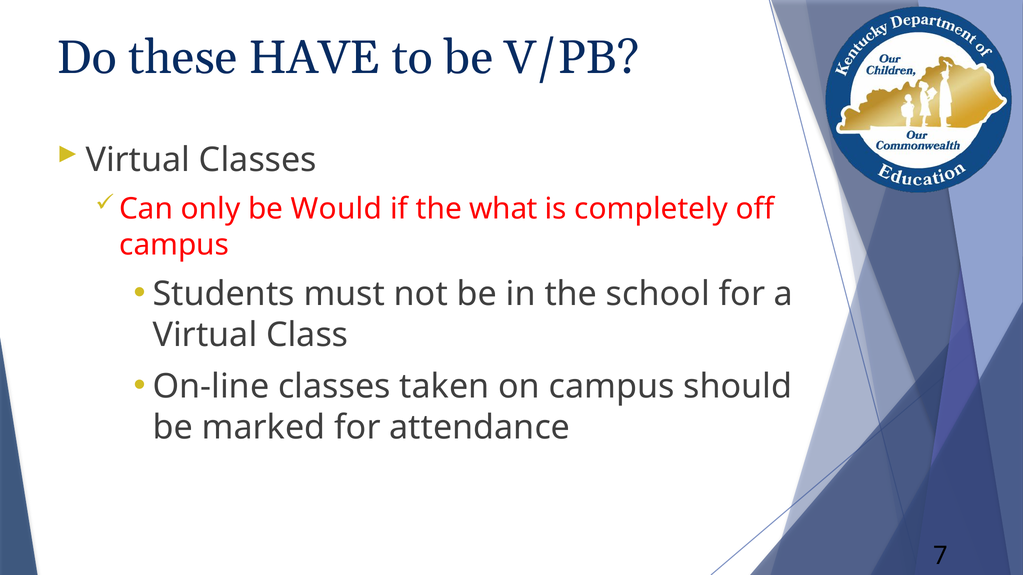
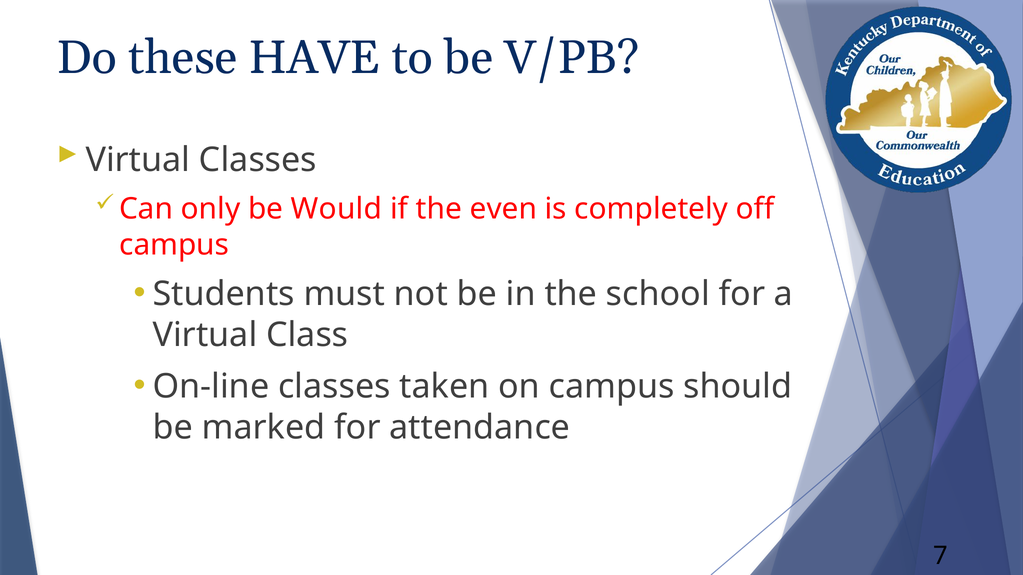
what: what -> even (503, 209)
